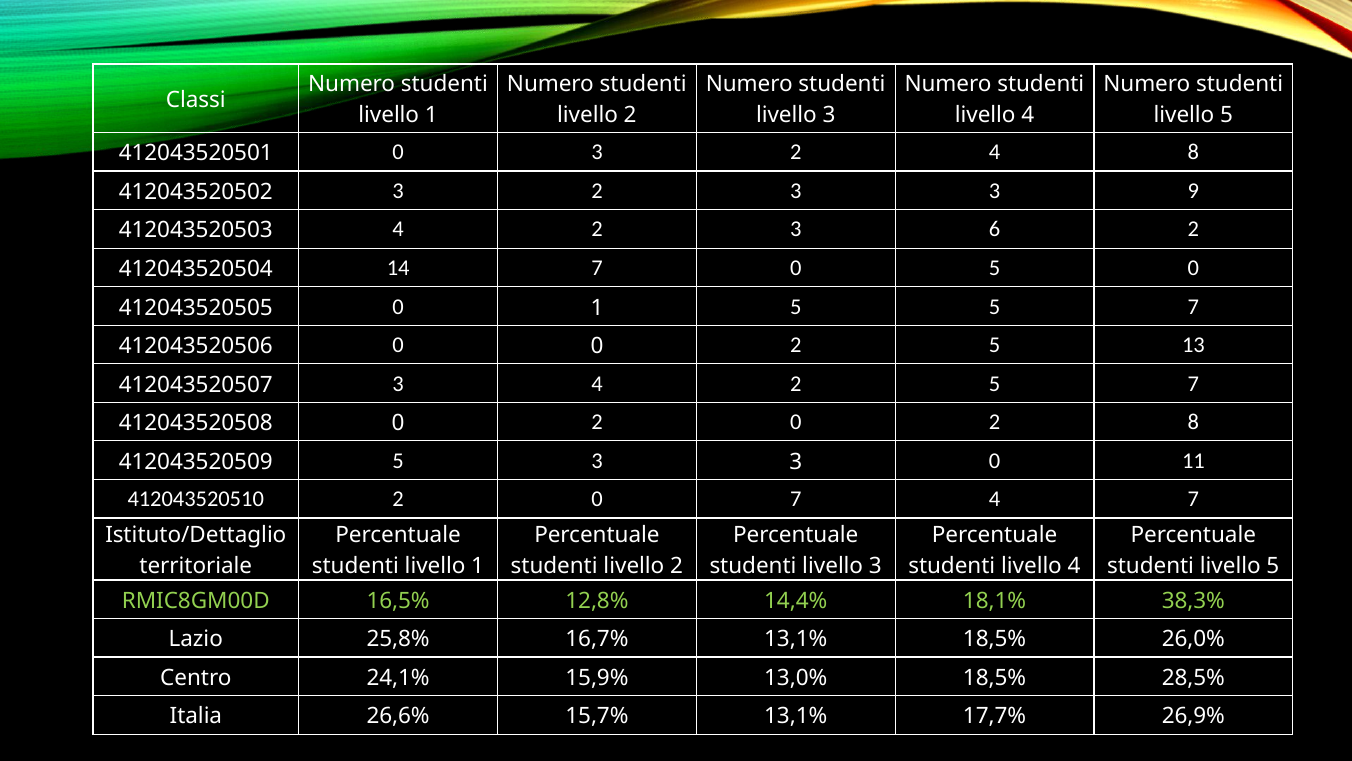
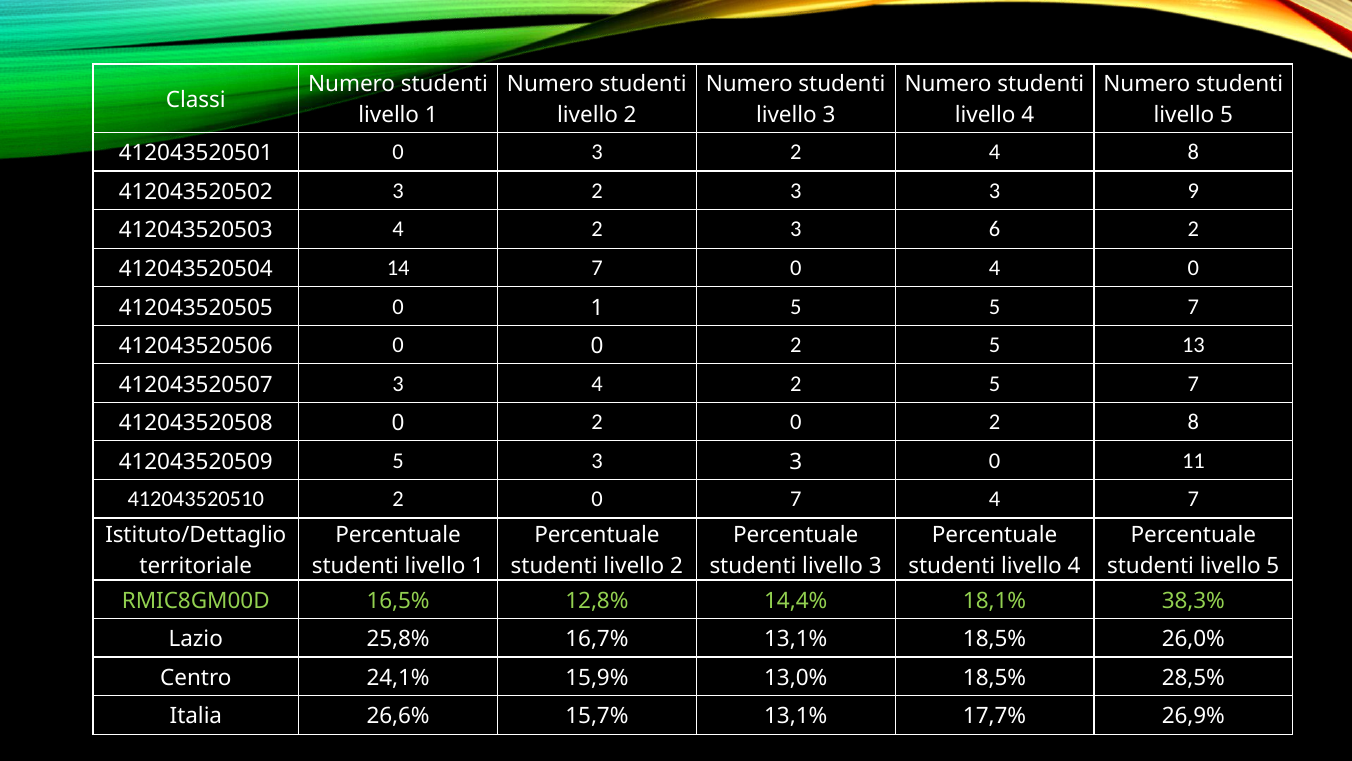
0 5: 5 -> 4 (995, 268)
